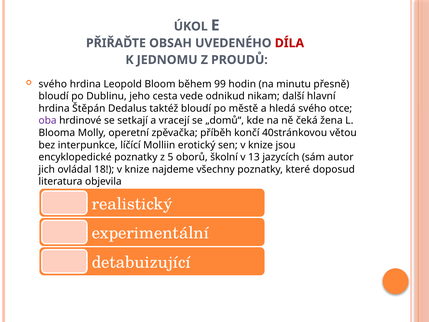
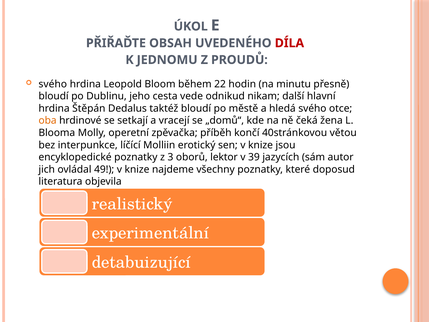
99: 99 -> 22 (220, 84)
oba colour: purple -> orange (48, 121)
5: 5 -> 3 (170, 157)
školní: školní -> lektor (224, 157)
13: 13 -> 39 (254, 157)
18: 18 -> 49 (104, 169)
